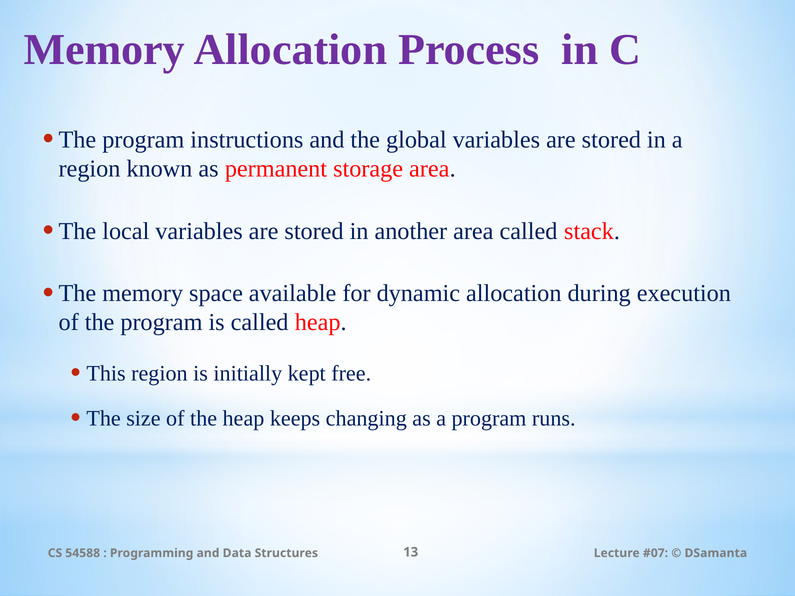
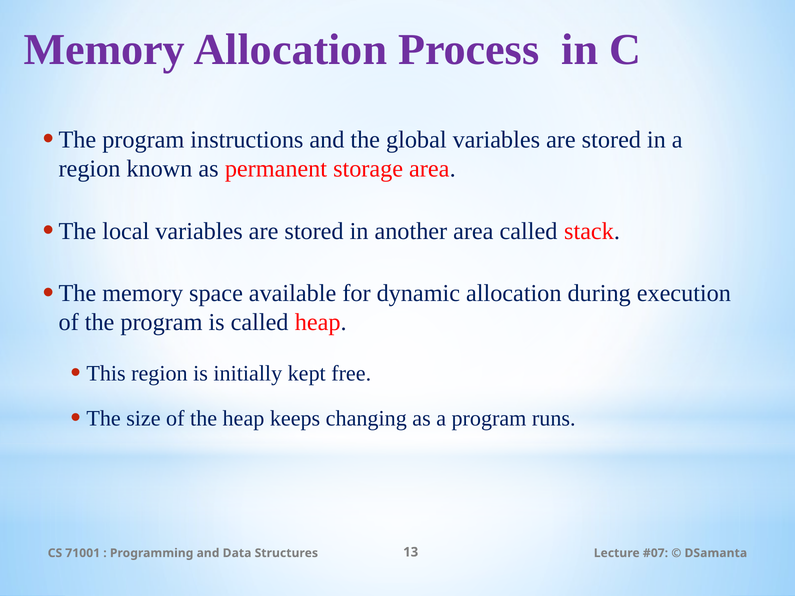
54588: 54588 -> 71001 (83, 553)
